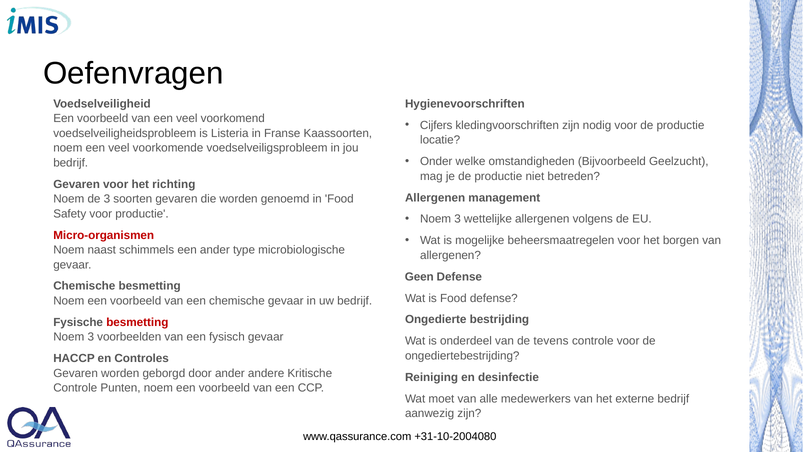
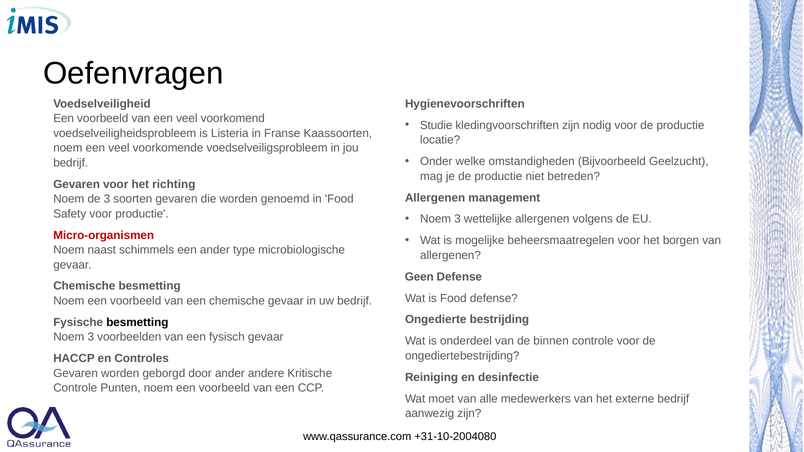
Cijfers: Cijfers -> Studie (436, 125)
besmetting colour: red -> black (137, 322)
tevens: tevens -> binnen (551, 341)
